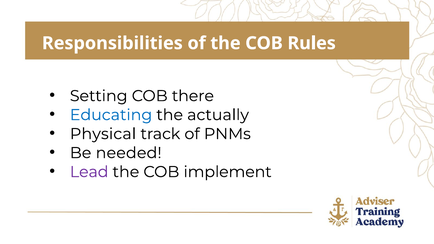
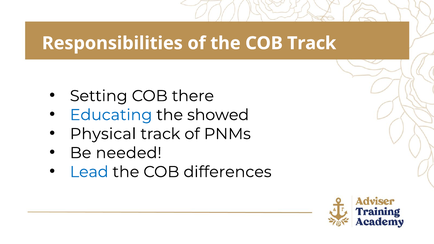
COB Rules: Rules -> Track (312, 43)
actually: actually -> showed (218, 115)
Lead colour: purple -> blue (89, 172)
implement: implement -> differences (228, 172)
